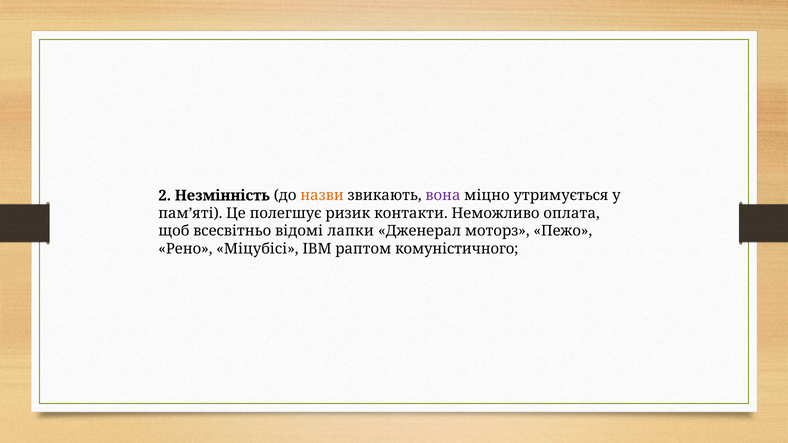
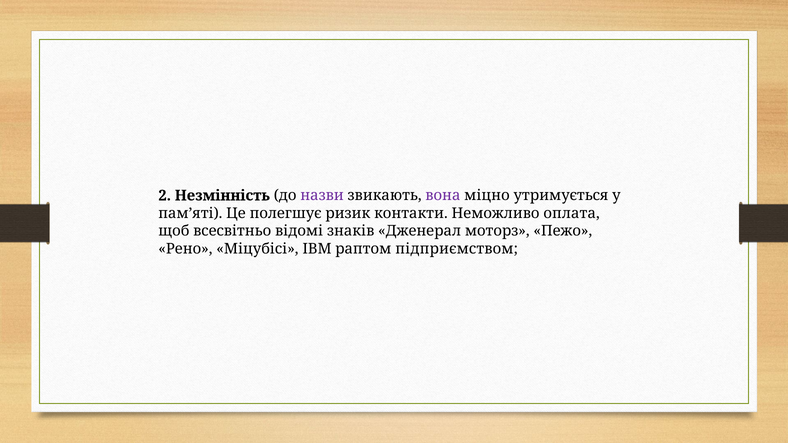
назви colour: orange -> purple (322, 196)
лапки: лапки -> знаків (351, 231)
комуністичного: комуністичного -> підприємством (457, 249)
